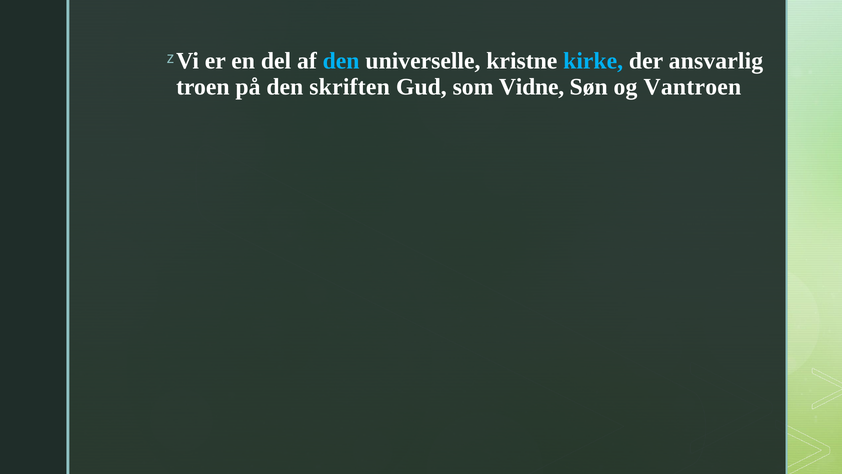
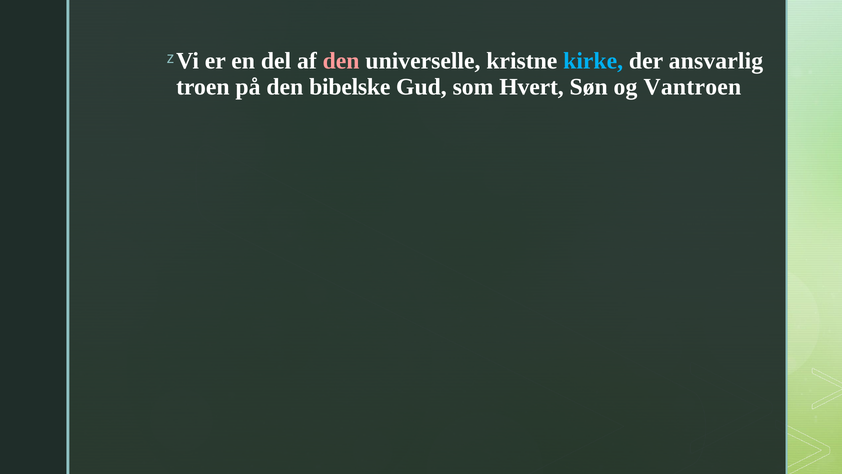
den colour: light blue -> pink (341, 61)
skriften: skriften -> bibelske (350, 87)
Vidne: Vidne -> Hvert (532, 87)
